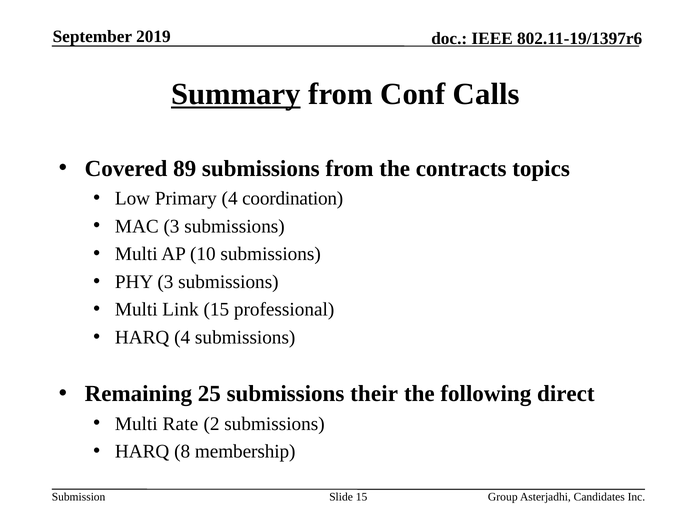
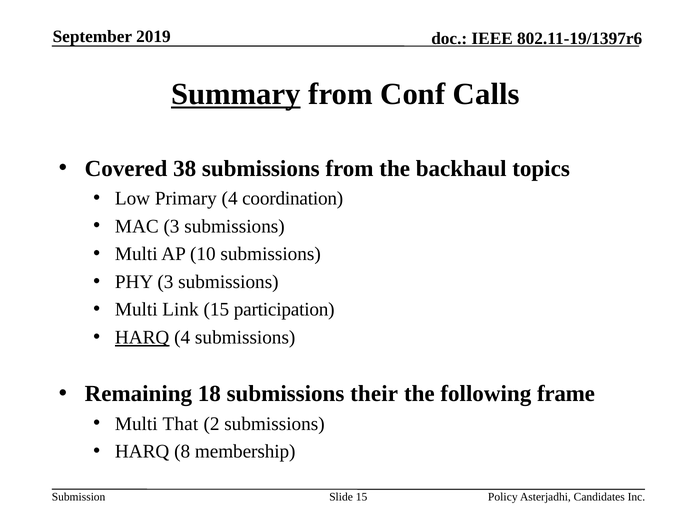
89: 89 -> 38 (185, 169)
contracts: contracts -> backhaul (461, 169)
professional: professional -> participation (284, 310)
HARQ underline: none -> present (142, 338)
25: 25 -> 18 (209, 394)
direct: direct -> frame (566, 394)
Rate: Rate -> That (180, 424)
Group: Group -> Policy (503, 497)
